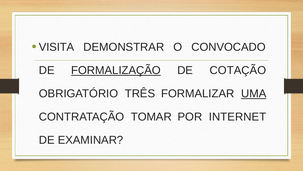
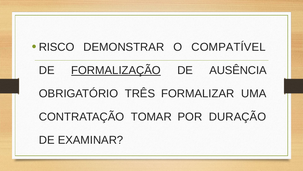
VISITA: VISITA -> RISCO (57, 47)
CONVOCADO: CONVOCADO -> COMPATÍVEL (229, 47)
COTAÇÃO: COTAÇÃO -> AUSÊNCIA (238, 70)
UMA underline: present -> none (254, 93)
INTERNET: INTERNET -> DURAÇÃO (238, 117)
